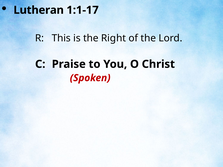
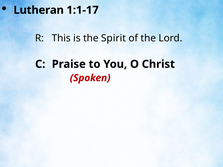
Right: Right -> Spirit (114, 38)
